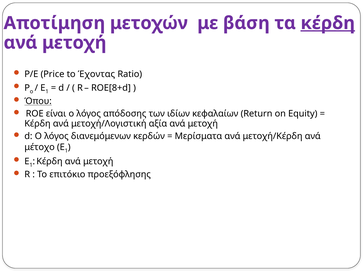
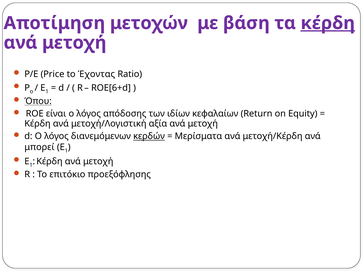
ROE[8+d: ROE[8+d -> ROE[6+d (111, 88)
κερδών underline: none -> present (149, 136)
μέτοχο: μέτοχο -> μπορεί (39, 147)
